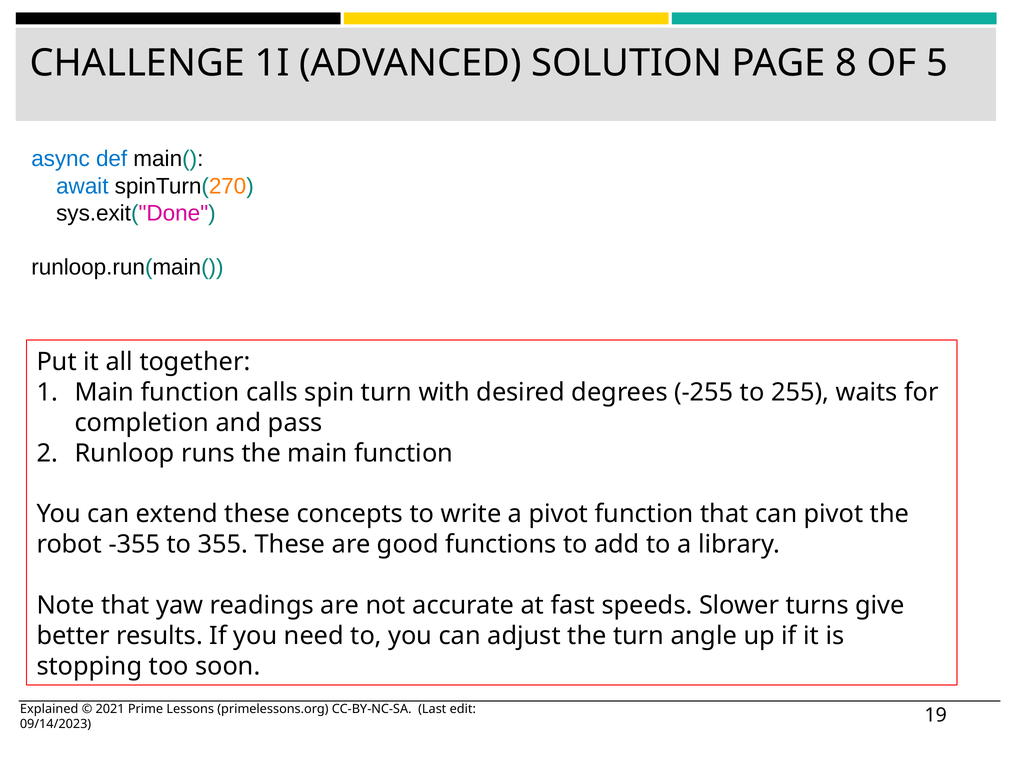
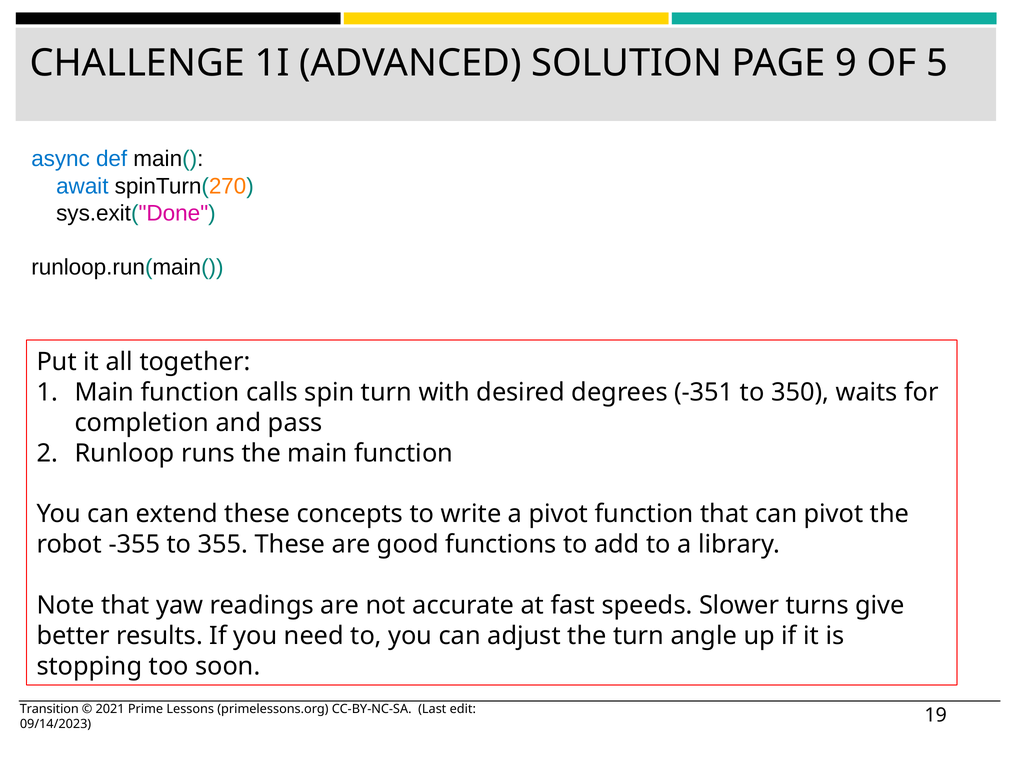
8: 8 -> 9 (846, 63)
-255: -255 -> -351 (704, 392)
255: 255 -> 350 (800, 392)
Explained: Explained -> Transition (49, 709)
